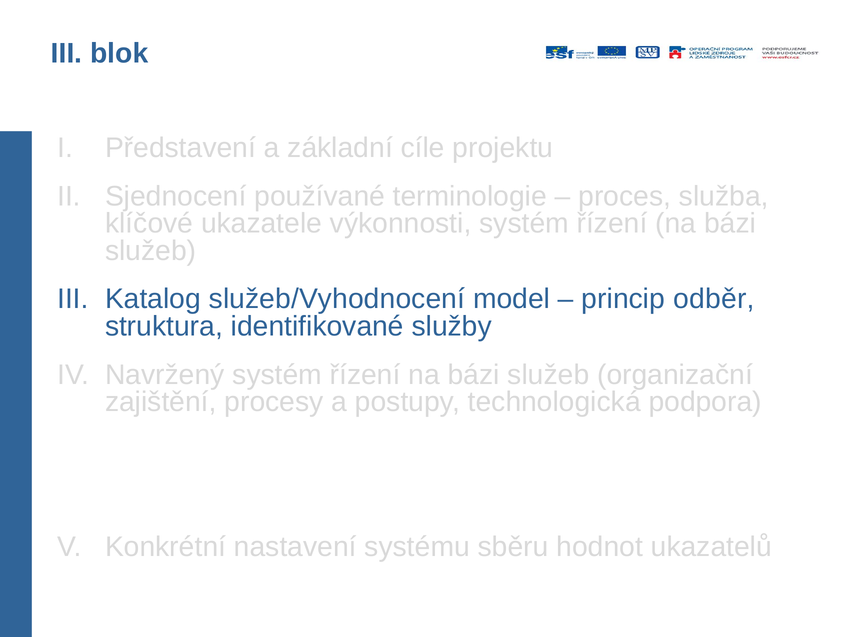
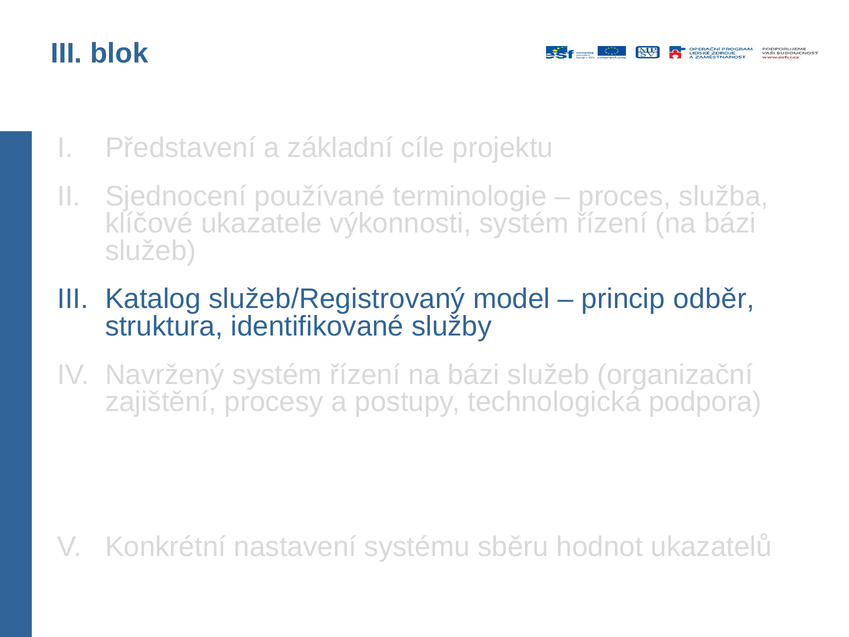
služeb/Vyhodnocení: služeb/Vyhodnocení -> služeb/Registrovaný (337, 299)
